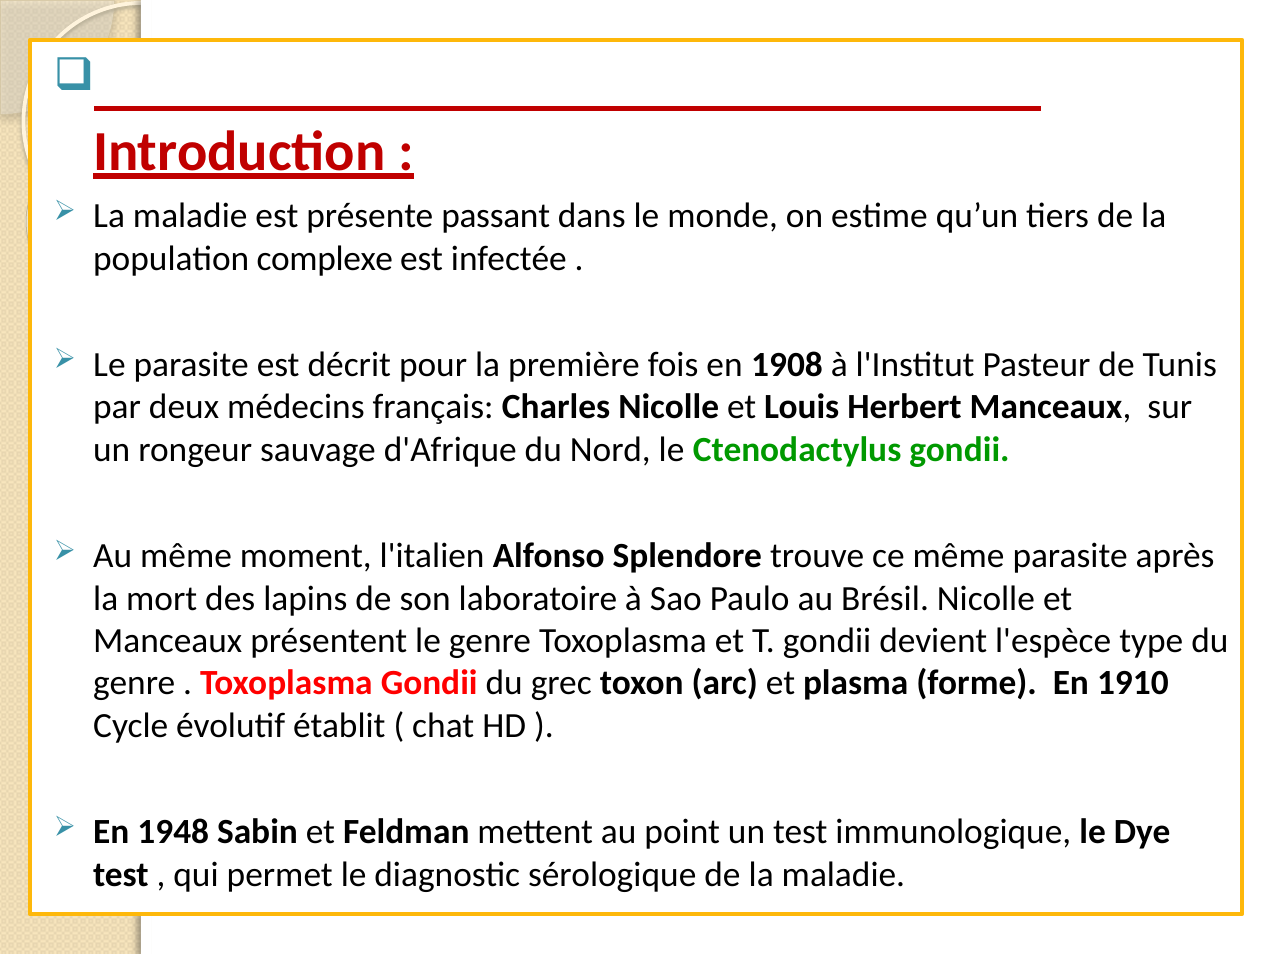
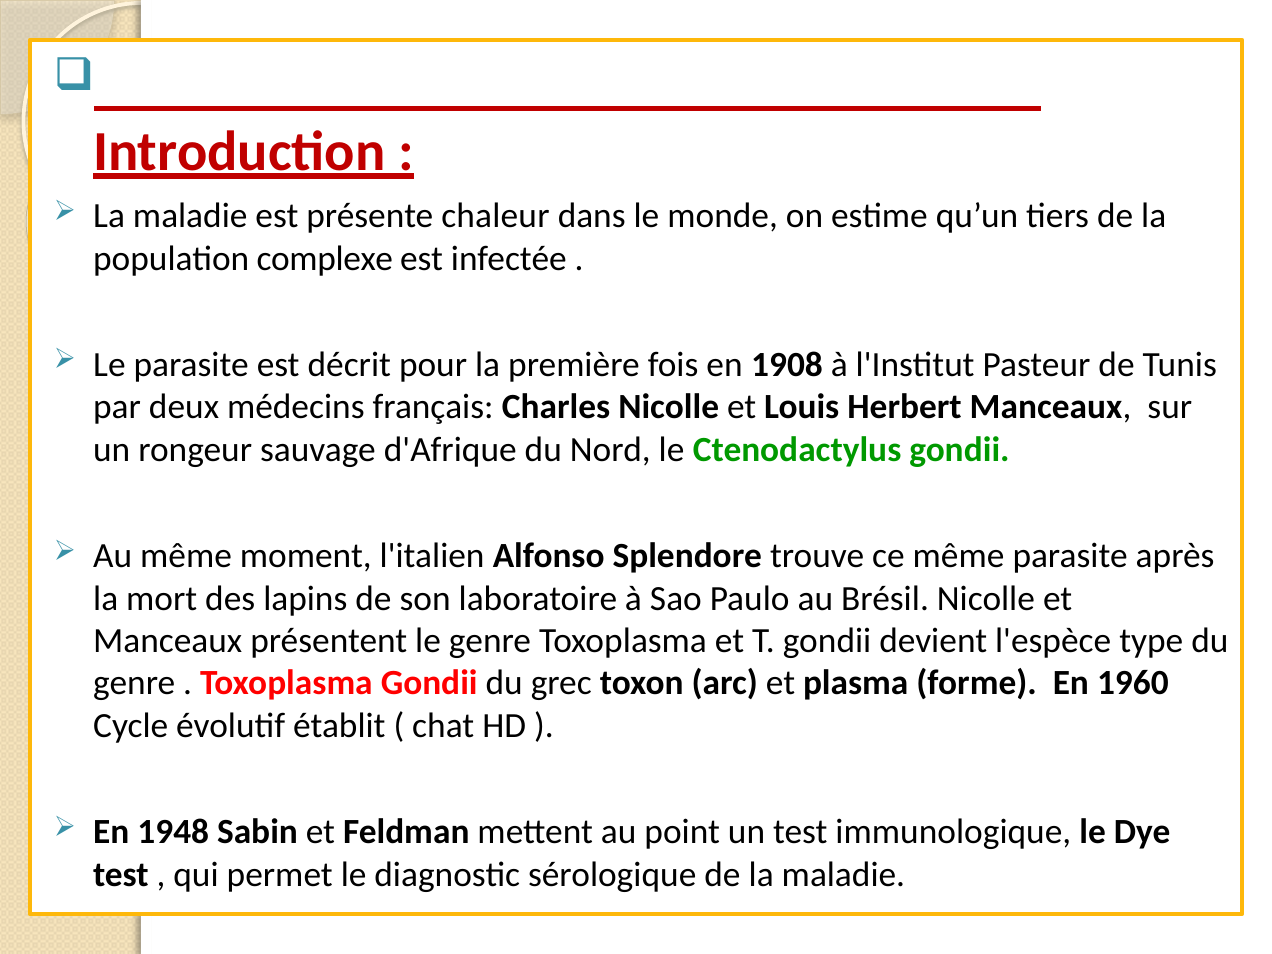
passant: passant -> chaleur (495, 216)
1910: 1910 -> 1960 (1133, 683)
